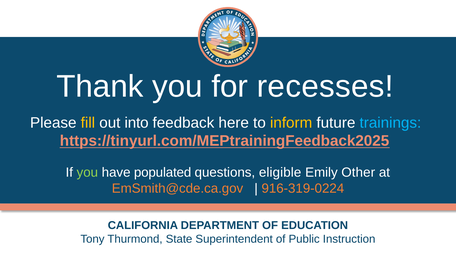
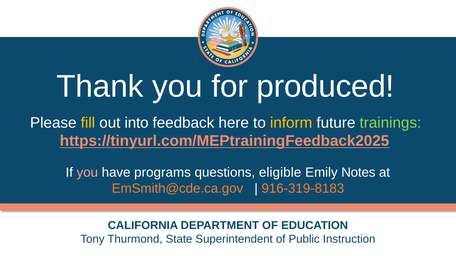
recesses: recesses -> produced (325, 87)
trainings colour: light blue -> light green (390, 123)
you colour: light green -> pink (87, 173)
populated: populated -> programs (163, 173)
Other: Other -> Notes (358, 173)
916-319-0224: 916-319-0224 -> 916-319-8183 (303, 189)
